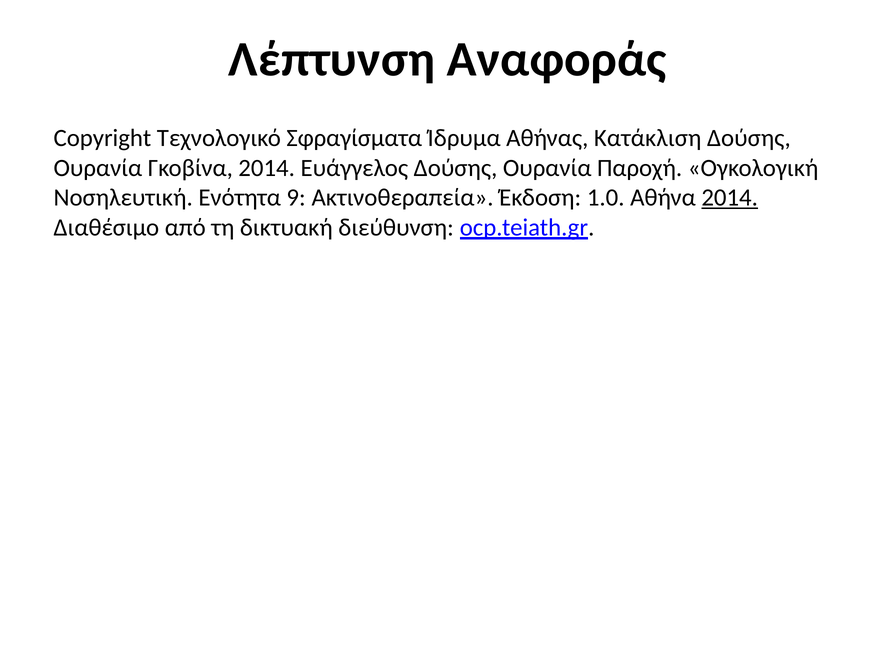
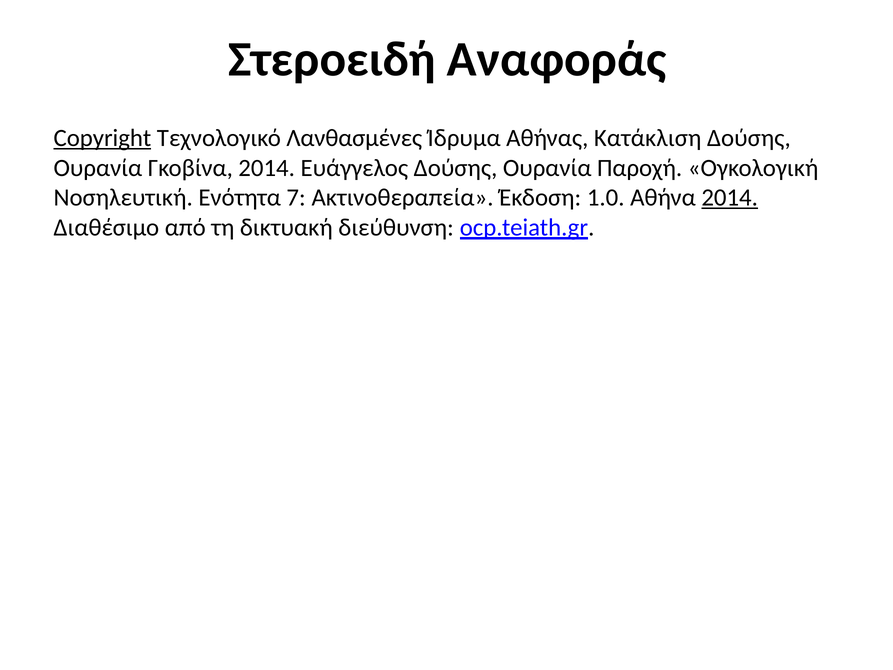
Λέπτυνση: Λέπτυνση -> Στεροειδή (332, 59)
Copyright underline: none -> present (102, 138)
Σφραγίσματα: Σφραγίσματα -> Λανθασμένες (354, 138)
9: 9 -> 7 (296, 198)
